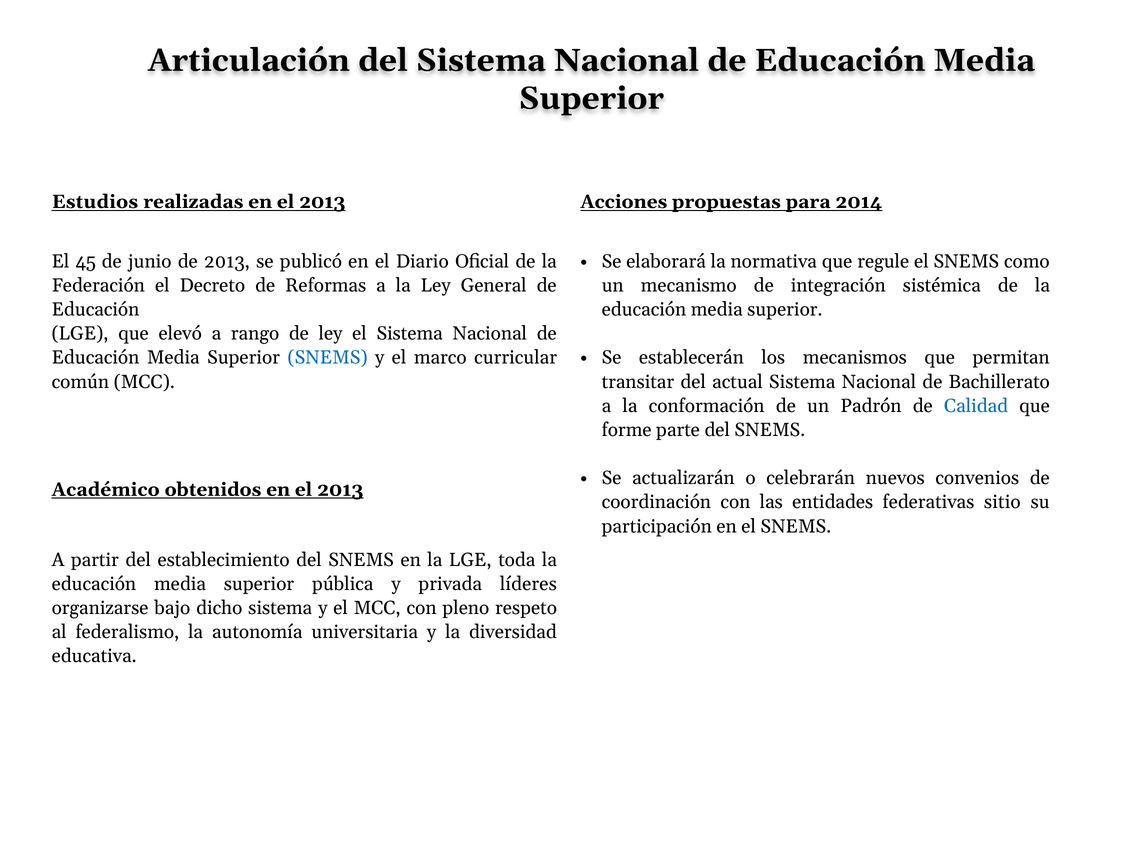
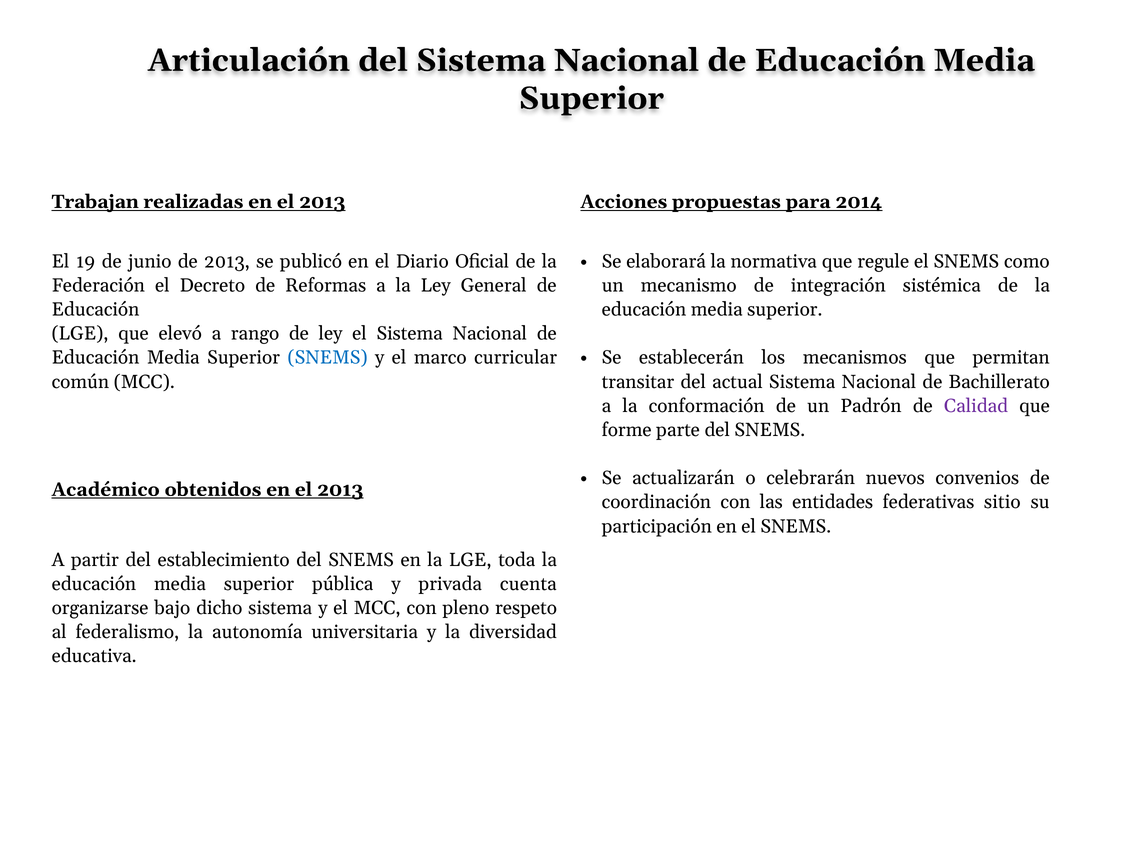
Estudios: Estudios -> Trabajan (95, 202)
45: 45 -> 19 (86, 261)
Calidad colour: blue -> purple (976, 406)
líderes: líderes -> cuenta (528, 584)
